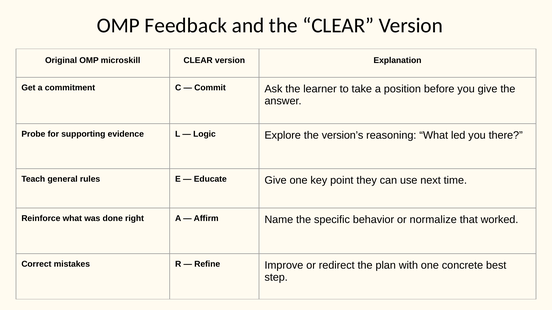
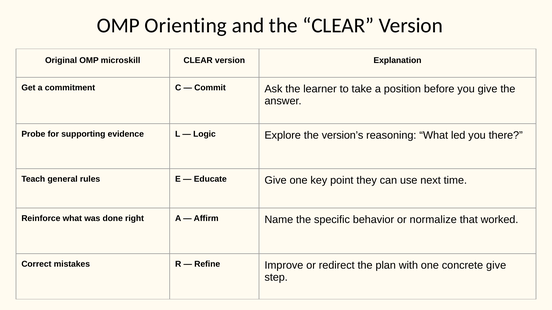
Feedback: Feedback -> Orienting (186, 26)
concrete best: best -> give (496, 266)
